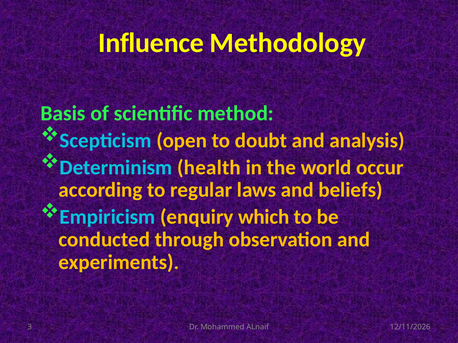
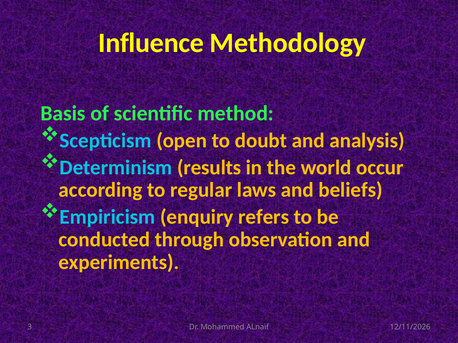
health: health -> results (209, 168)
which: which -> refers (264, 217)
